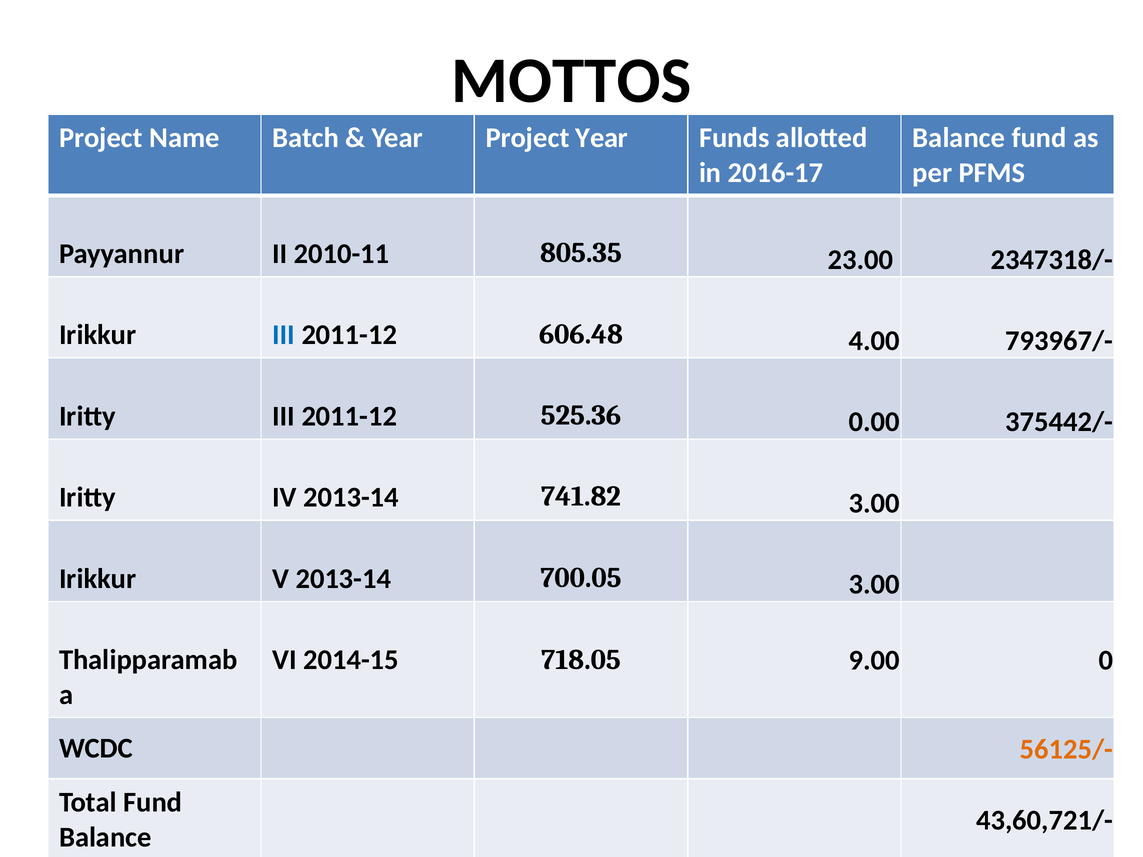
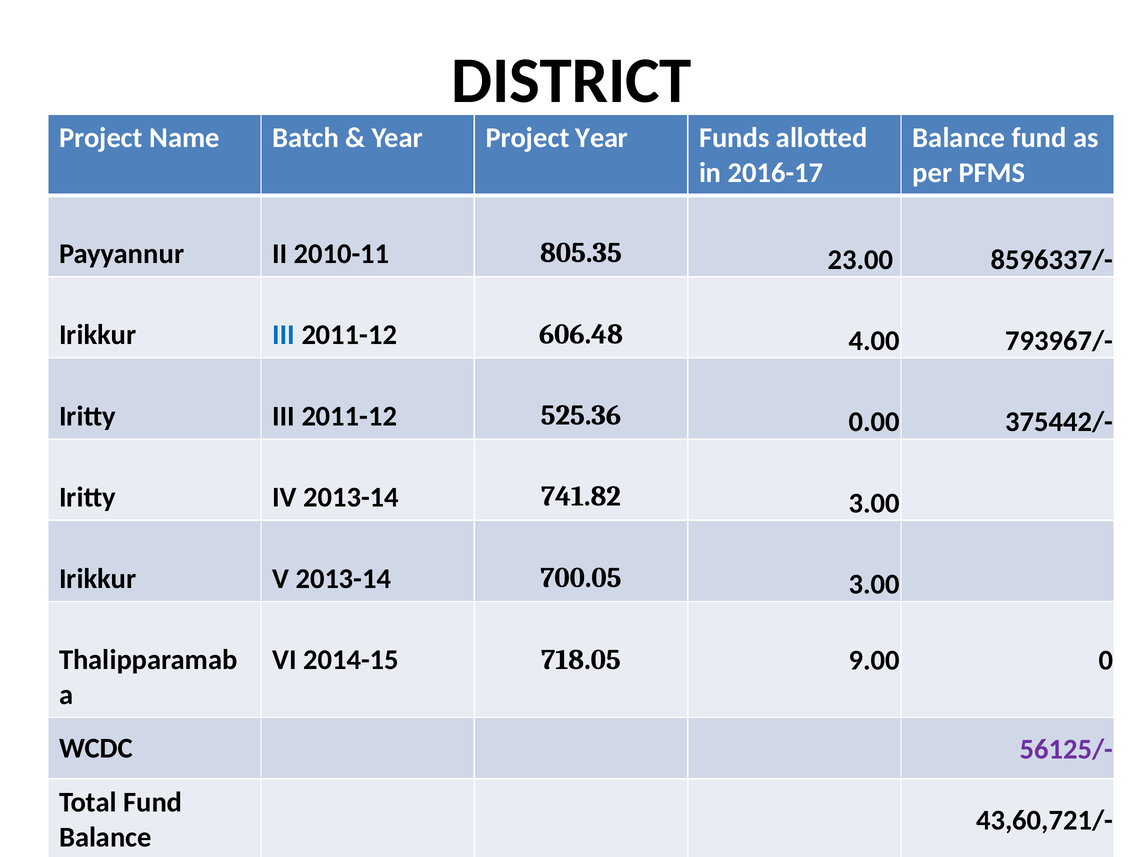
MOTTOS: MOTTOS -> DISTRICT (571, 81)
2347318/-: 2347318/- -> 8596337/- (1052, 260)
56125/- colour: orange -> purple (1067, 749)
